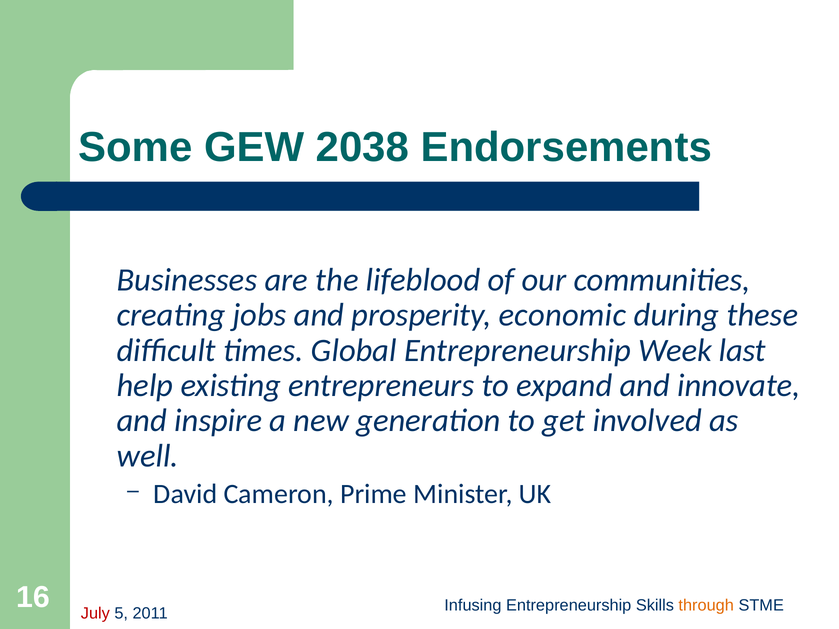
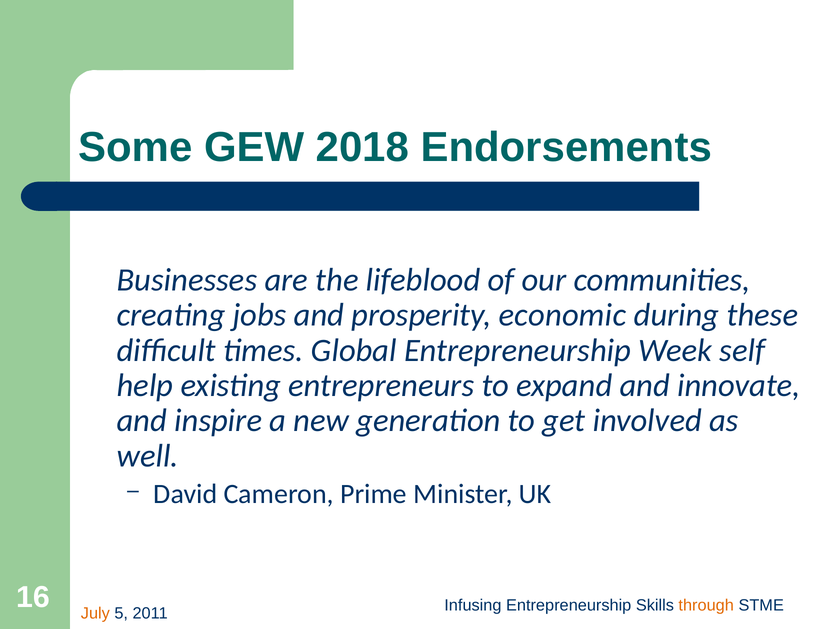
2038: 2038 -> 2018 (362, 148)
last: last -> self (742, 350)
July colour: red -> orange (95, 613)
